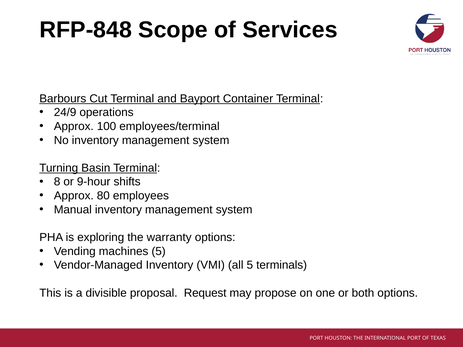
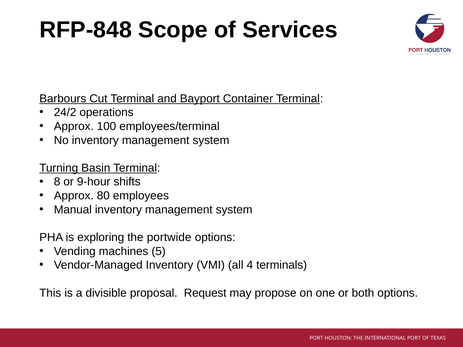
24/9: 24/9 -> 24/2 (65, 113)
warranty: warranty -> portwide (169, 238)
all 5: 5 -> 4 (250, 265)
